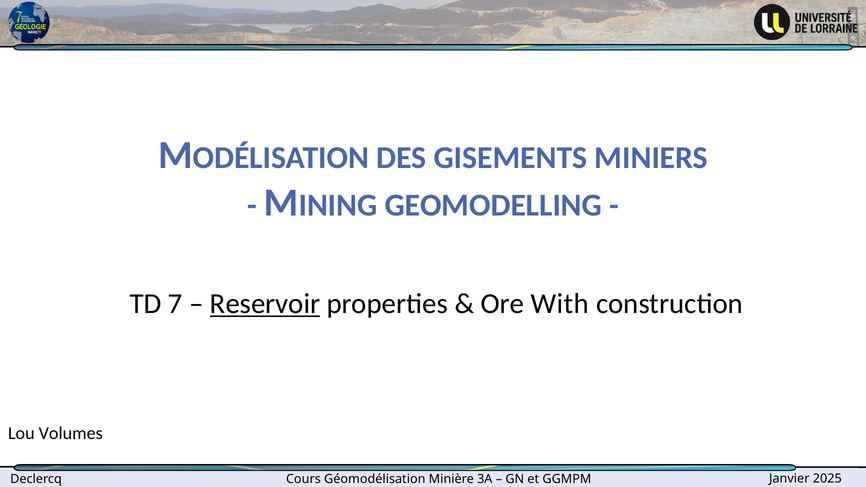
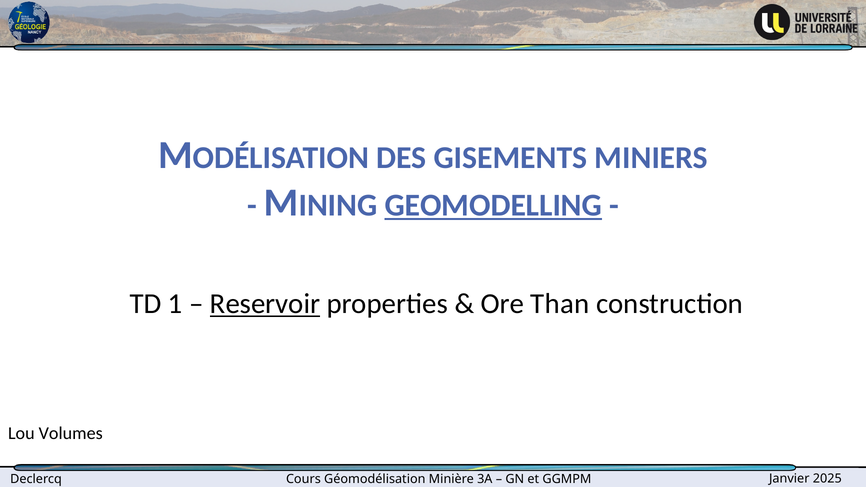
GEOMODELLING underline: none -> present (493, 205)
7: 7 -> 1 (175, 304)
With: With -> Than (560, 304)
